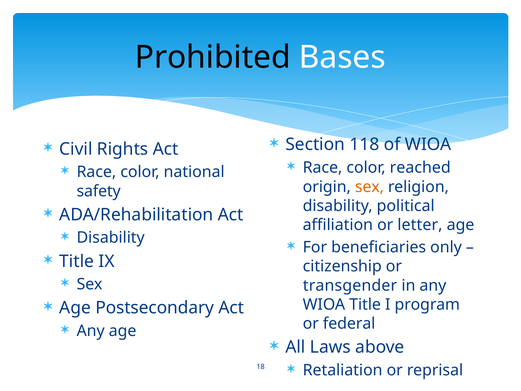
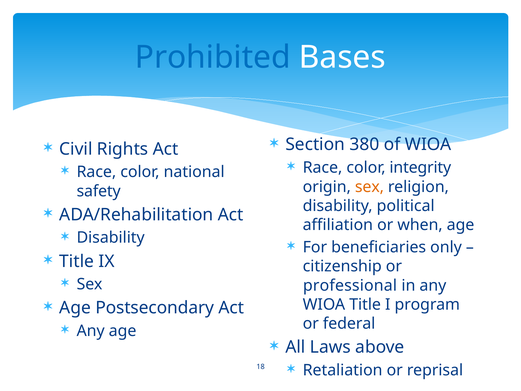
Prohibited colour: black -> blue (213, 57)
118: 118 -> 380 (364, 144)
reached: reached -> integrity (420, 168)
letter: letter -> when (420, 225)
transgender: transgender -> professional (350, 285)
